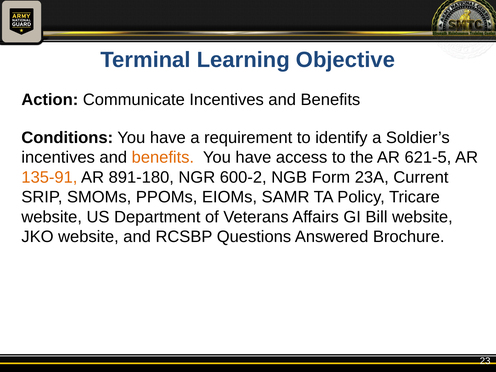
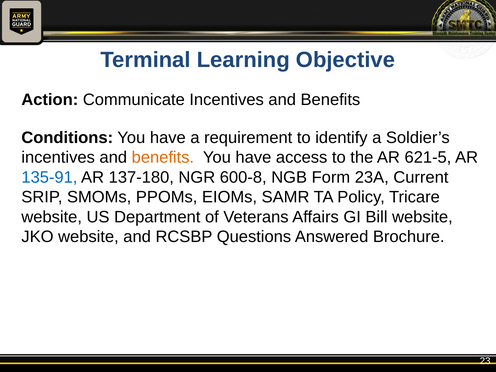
135-91 colour: orange -> blue (49, 177)
891-180: 891-180 -> 137-180 (141, 177)
600-2: 600-2 -> 600-8 (243, 177)
